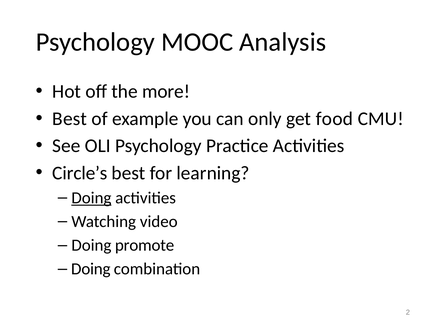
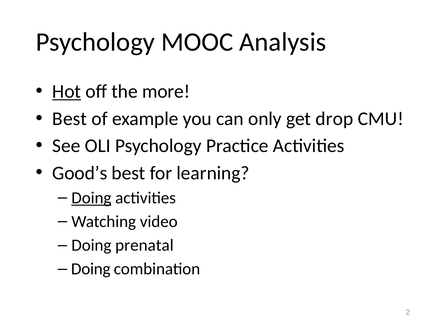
Hot underline: none -> present (67, 91)
food: food -> drop (334, 119)
Circle’s: Circle’s -> Good’s (80, 173)
promote: promote -> prenatal (144, 245)
